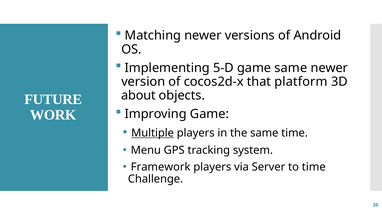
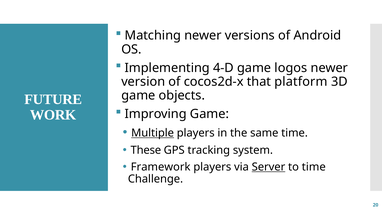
5-D: 5-D -> 4-D (223, 68)
game same: same -> logos (291, 68)
about: about -> game (138, 95)
Menu: Menu -> These (146, 150)
Server underline: none -> present (268, 167)
